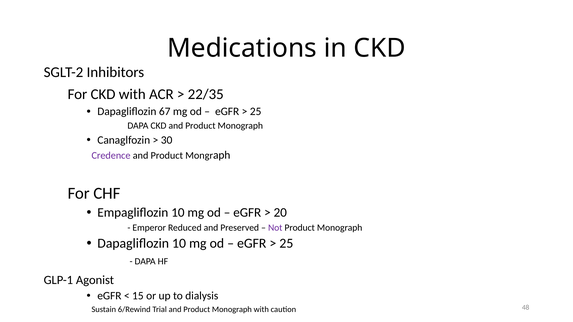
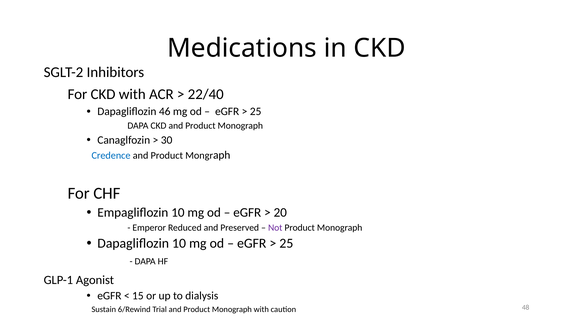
22/35: 22/35 -> 22/40 (206, 94)
67: 67 -> 46 (165, 112)
Credence colour: purple -> blue (111, 156)
